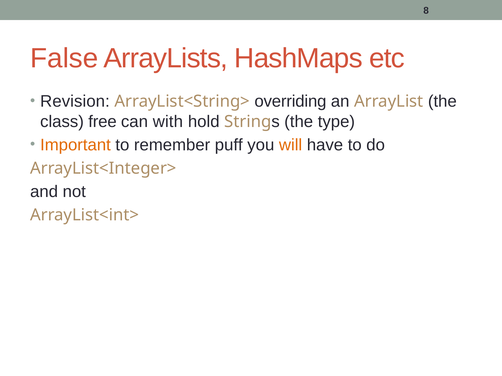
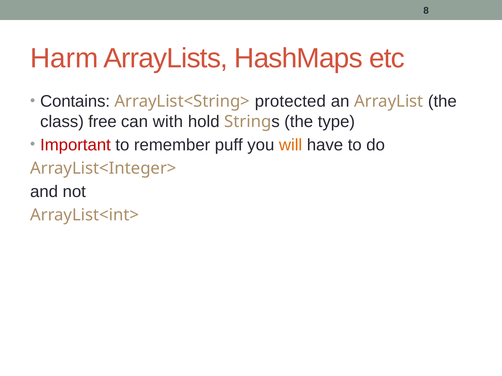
False: False -> Harm (64, 58)
Revision: Revision -> Contains (75, 102)
overriding: overriding -> protected (290, 102)
Important colour: orange -> red (75, 145)
